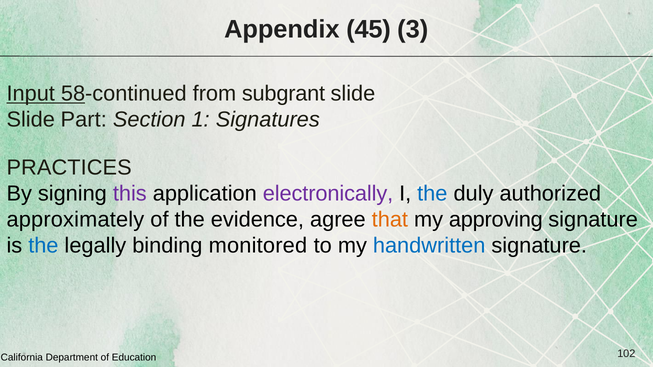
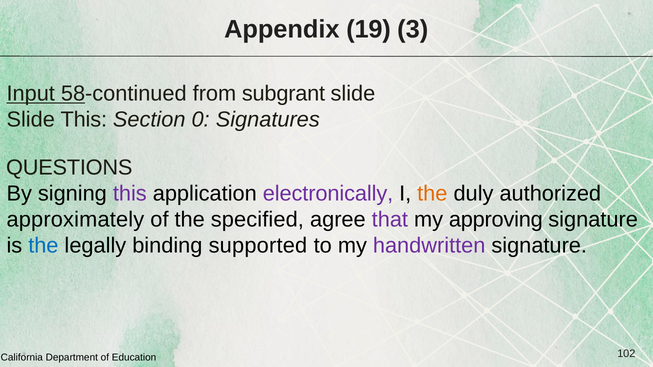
45: 45 -> 19 (369, 29)
Slide Part: Part -> This (84, 120)
1: 1 -> 0 (201, 120)
PRACTICES: PRACTICES -> QUESTIONS (69, 168)
the colour: blue -> orange (432, 194)
evidence: evidence -> specified (257, 220)
that colour: orange -> purple (390, 220)
monitored: monitored -> supported (258, 246)
handwritten colour: blue -> purple (429, 246)
